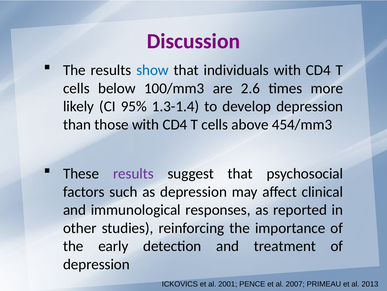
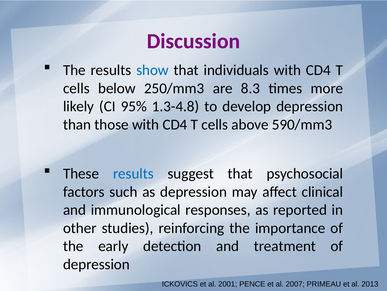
100/mm3: 100/mm3 -> 250/mm3 (174, 88)
2.6: 2.6 -> 8.3 (250, 88)
1.3-1.4: 1.3-1.4 -> 1.3-4.8 (176, 106)
454/mm3: 454/mm3 -> 590/mm3 (302, 124)
results colour: purple -> blue (133, 173)
